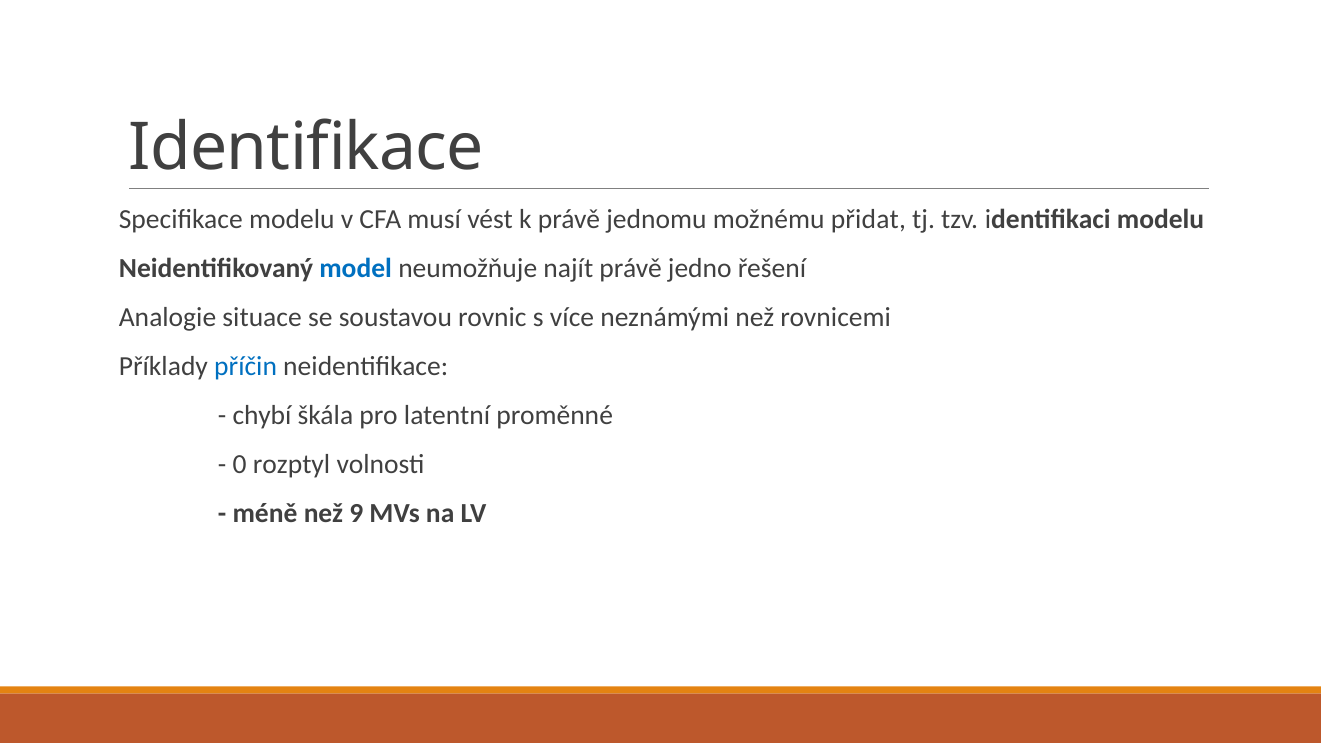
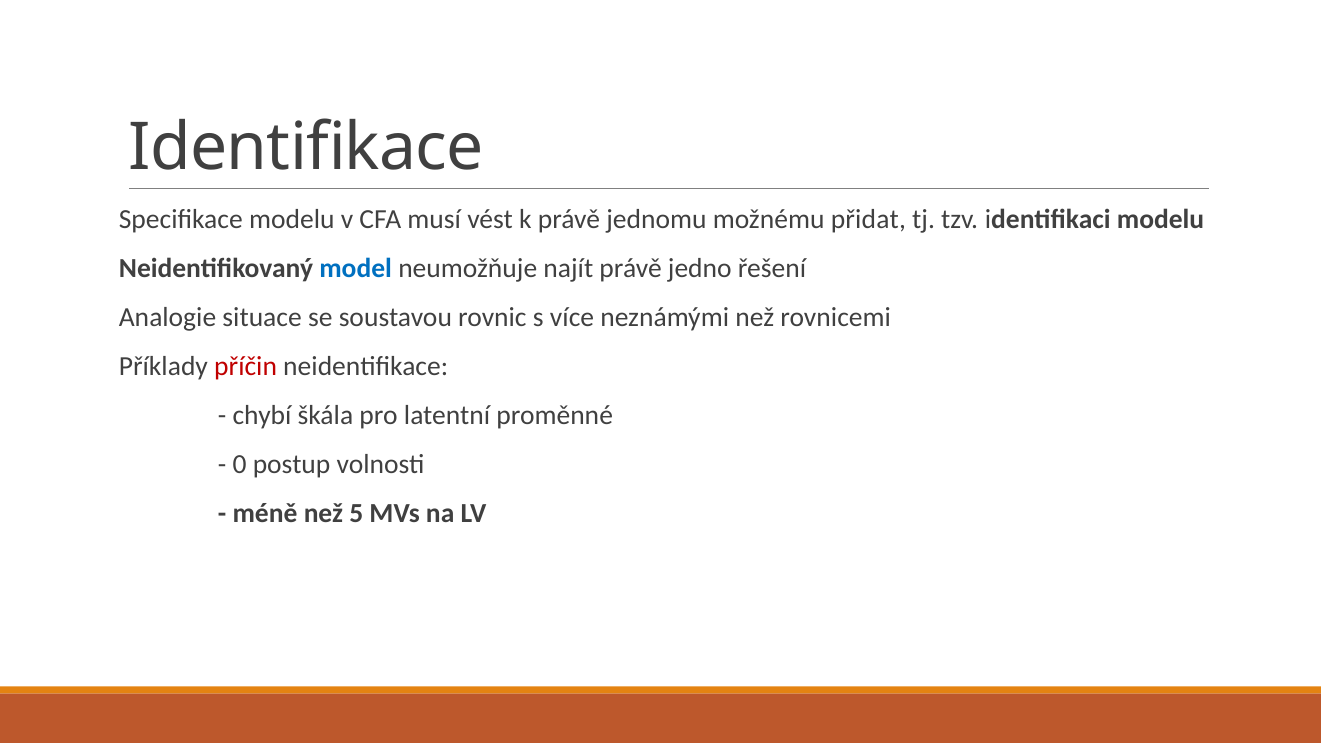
příčin colour: blue -> red (246, 367)
rozptyl: rozptyl -> postup (292, 465)
9: 9 -> 5 (356, 514)
